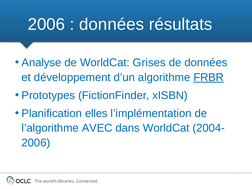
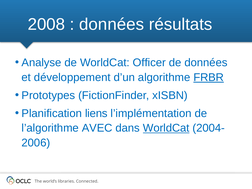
2006: 2006 -> 2008 (46, 24)
Grises: Grises -> Officer (149, 63)
elles: elles -> liens (96, 113)
WorldCat underline: none -> present (166, 128)
